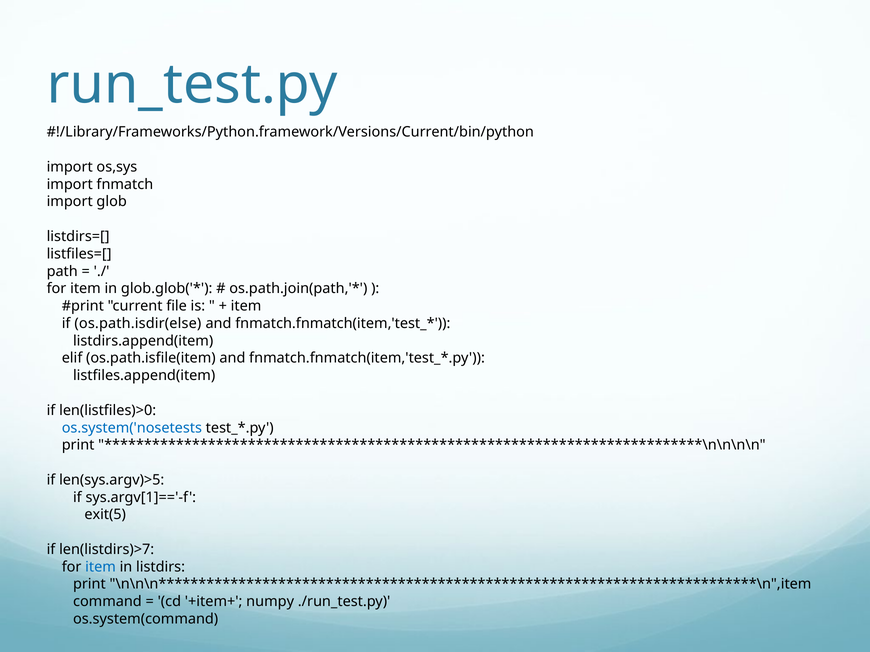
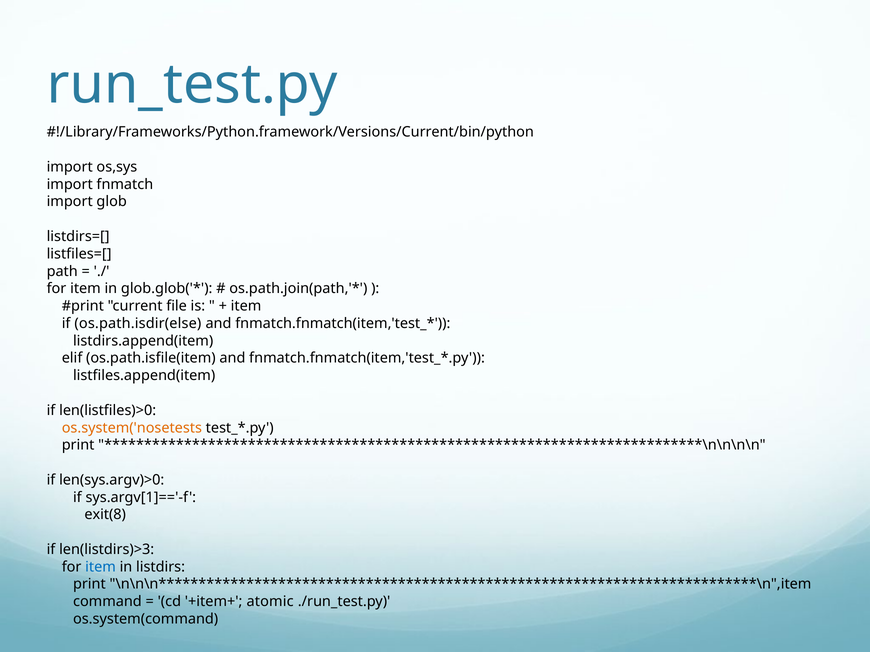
os.system('nosetests colour: blue -> orange (132, 428)
len(sys.argv)>5: len(sys.argv)>5 -> len(sys.argv)>0 (112, 480)
exit(5: exit(5 -> exit(8 (105, 515)
len(listdirs)>7: len(listdirs)>7 -> len(listdirs)>3 (107, 550)
numpy: numpy -> atomic (270, 602)
